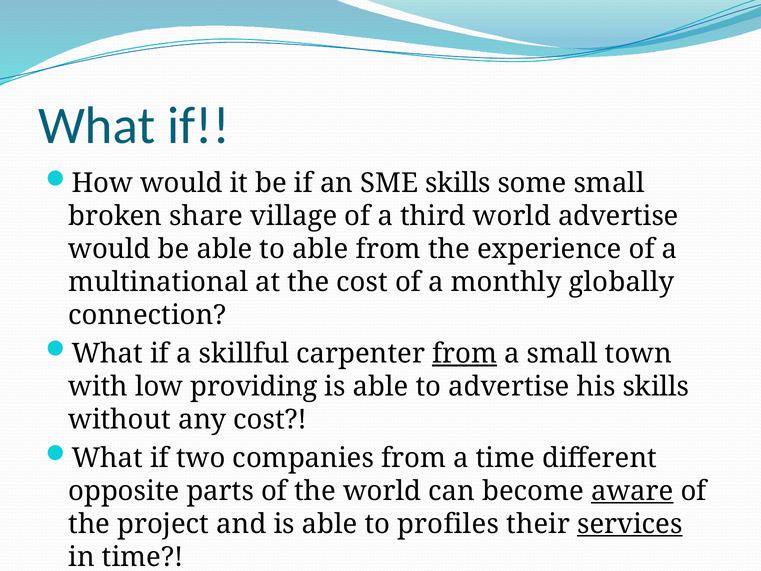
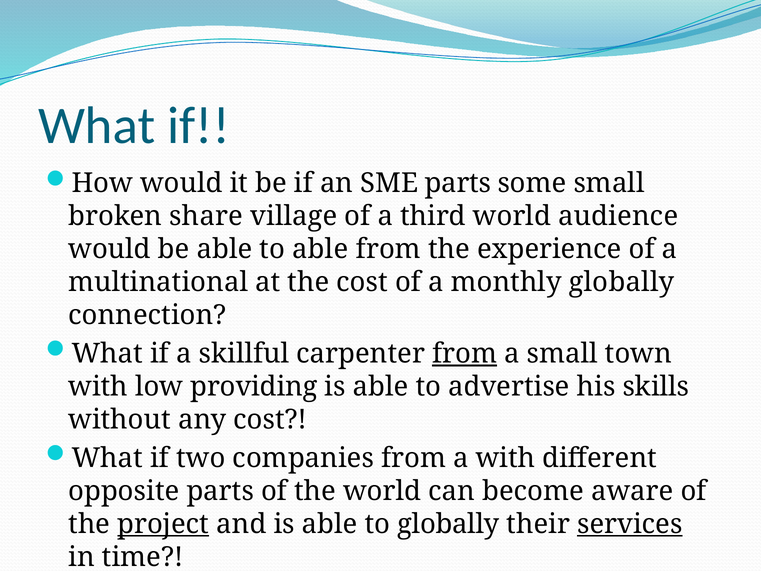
SME skills: skills -> parts (458, 183)
world advertise: advertise -> audience (618, 216)
a time: time -> with (505, 458)
aware underline: present -> none (632, 491)
project underline: none -> present (163, 524)
to profiles: profiles -> globally (448, 524)
